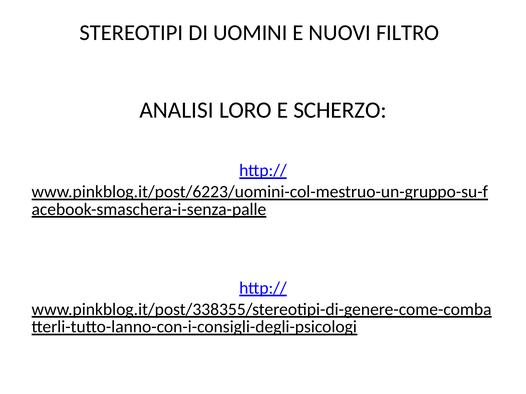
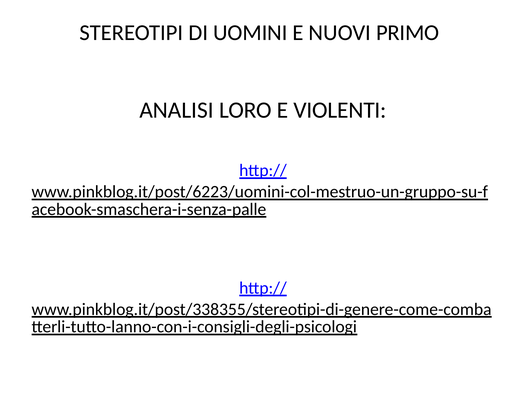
FILTRO: FILTRO -> PRIMO (408, 33)
SCHERZO: SCHERZO -> VIOLENTI (340, 110)
